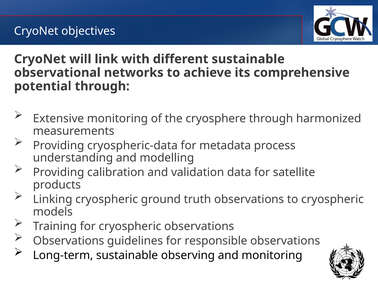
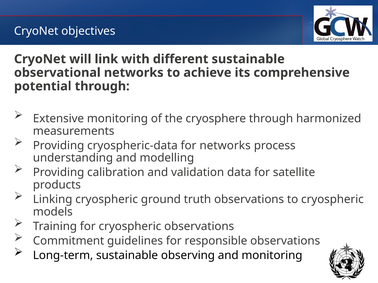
for metadata: metadata -> networks (225, 146)
Observations: Observations -> Commitment (69, 241)
